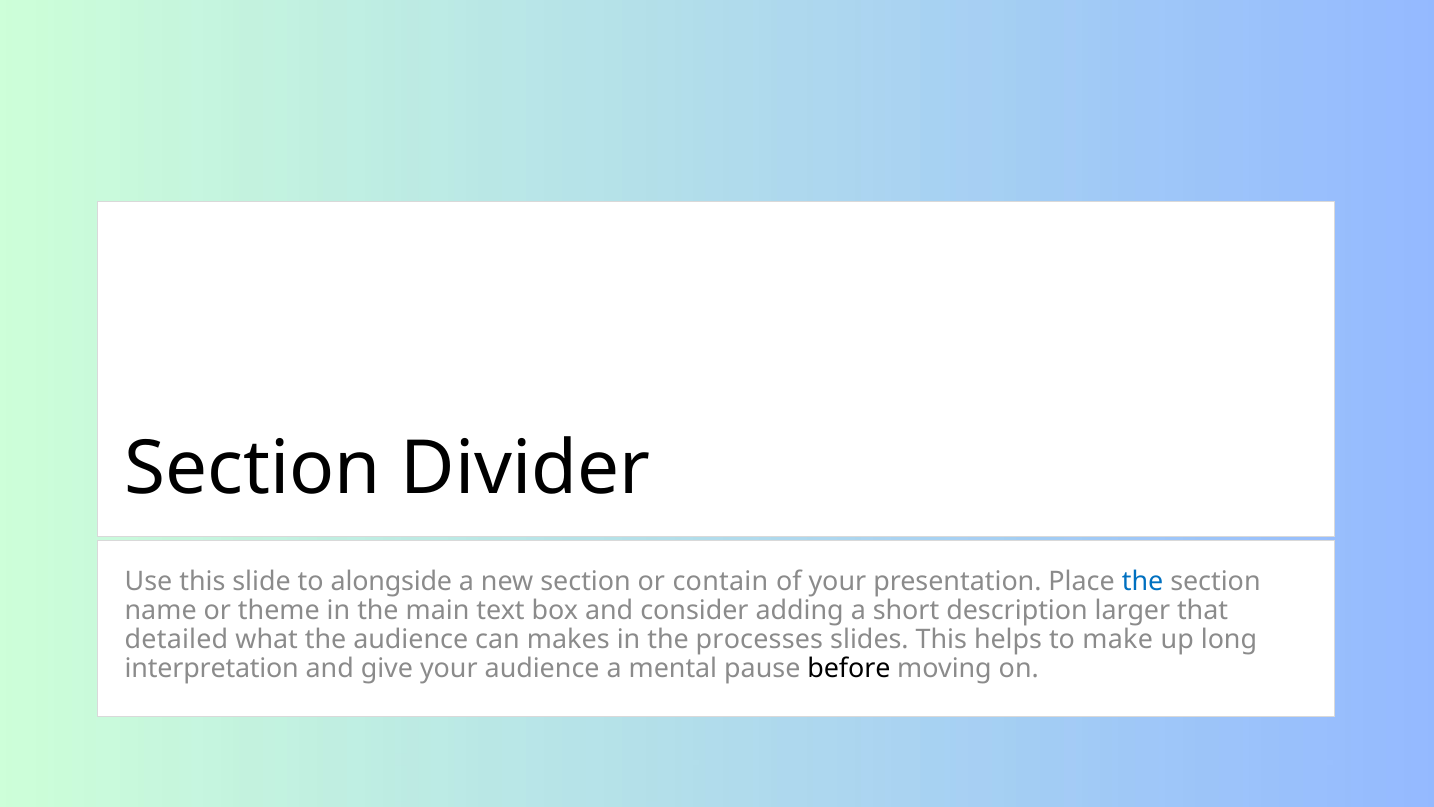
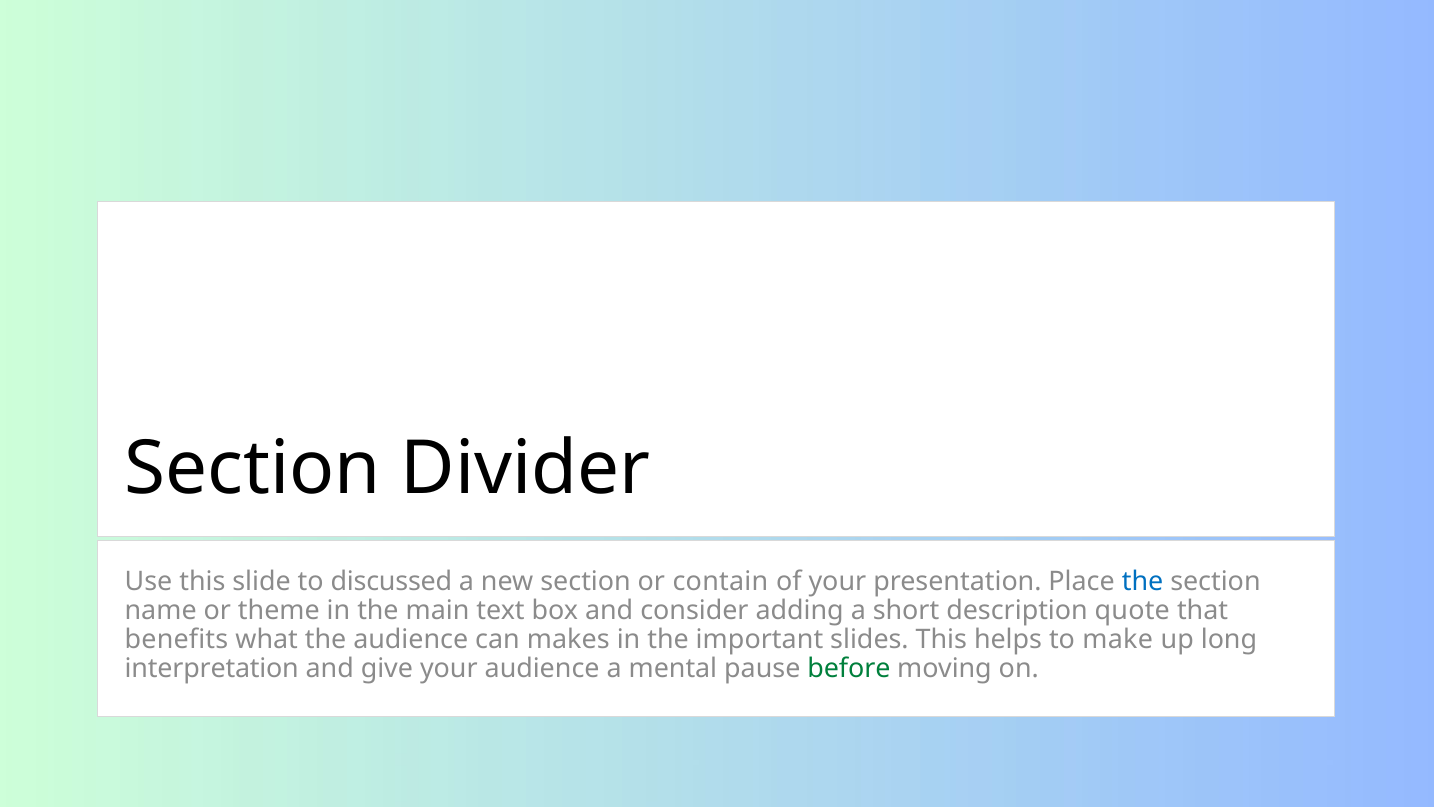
alongside: alongside -> discussed (391, 581)
larger: larger -> quote (1132, 610)
detailed: detailed -> benefits (176, 639)
processes: processes -> important (759, 639)
before colour: black -> green (849, 668)
